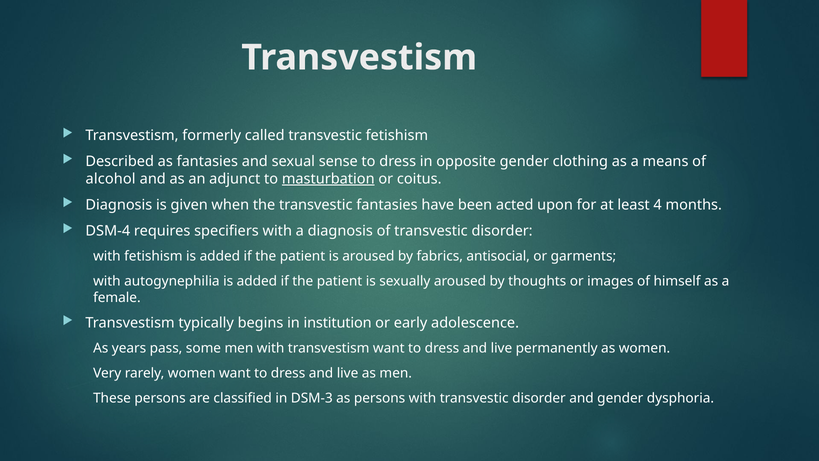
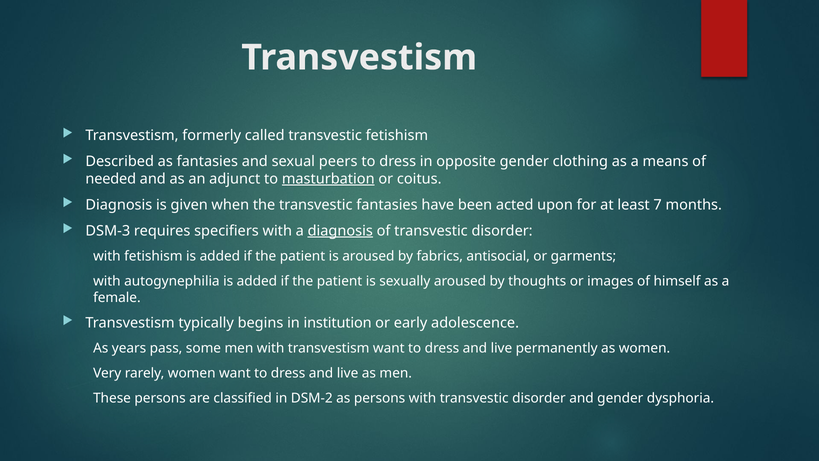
sense: sense -> peers (338, 161)
alcohol: alcohol -> needed (111, 179)
4: 4 -> 7 (658, 205)
DSM-4: DSM-4 -> DSM-3 (108, 231)
diagnosis underline: none -> present (340, 231)
DSM-3: DSM-3 -> DSM-2 (312, 398)
